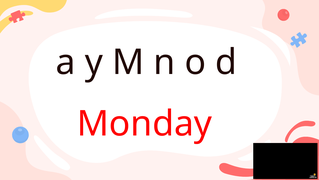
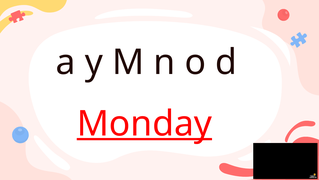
Monday underline: none -> present (144, 123)
